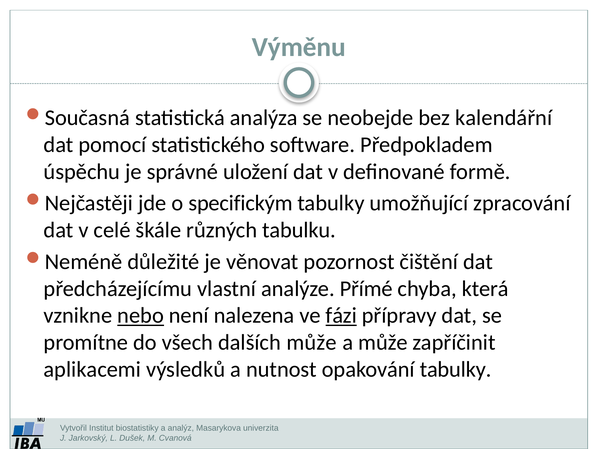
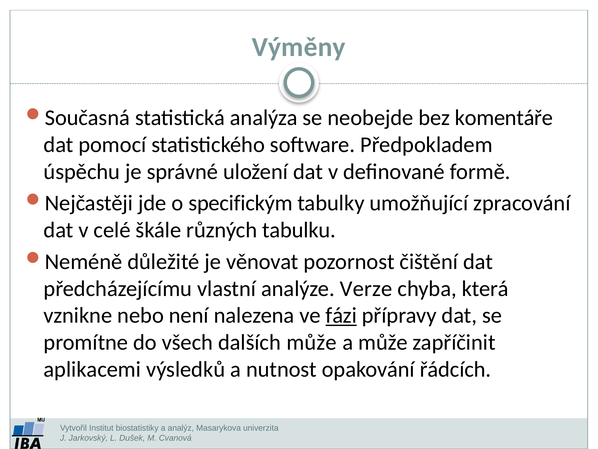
Výměnu: Výměnu -> Výměny (299, 47)
kalendářní: kalendářní -> komentáře (504, 118)
Přímé: Přímé -> Verze (366, 288)
nebo underline: present -> none (141, 315)
opakování tabulky: tabulky -> řádcích (456, 369)
